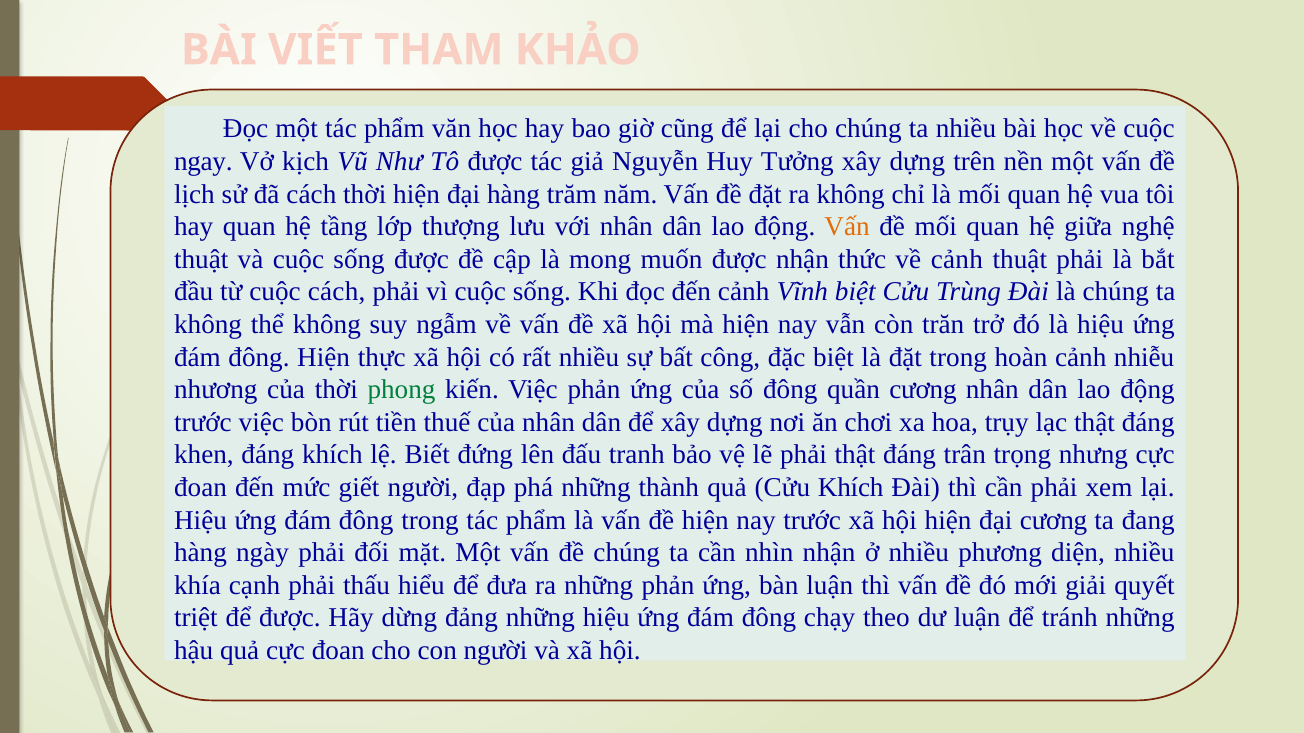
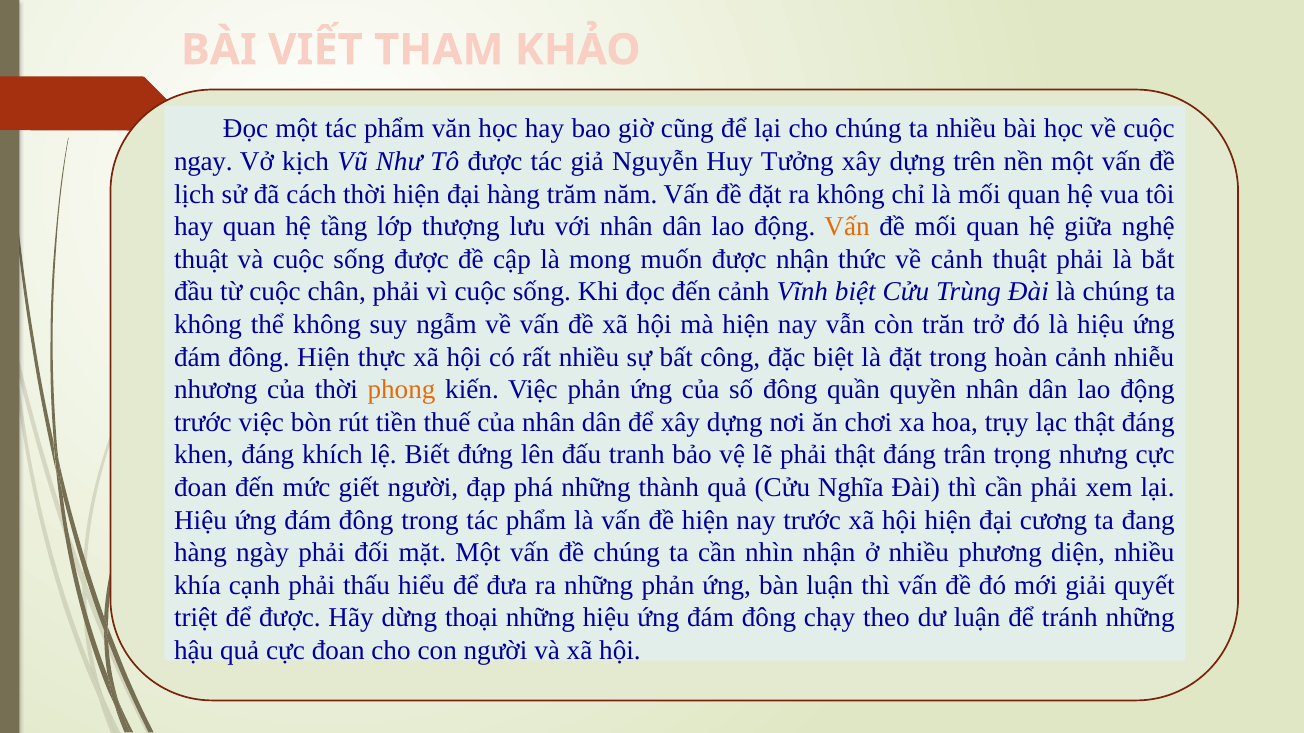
cuộc cách: cách -> chân (337, 292)
phong colour: green -> orange (402, 390)
quần cương: cương -> quyền (923, 390)
Cửu Khích: Khích -> Nghĩa (851, 488)
đảng: đảng -> thoại (472, 618)
